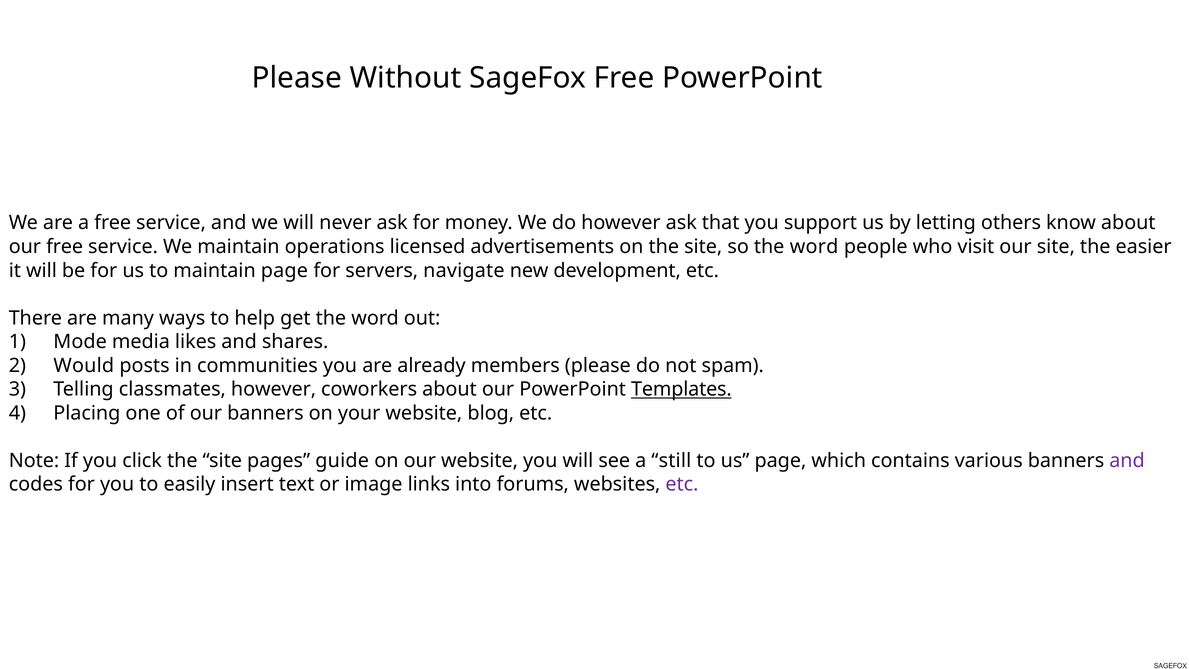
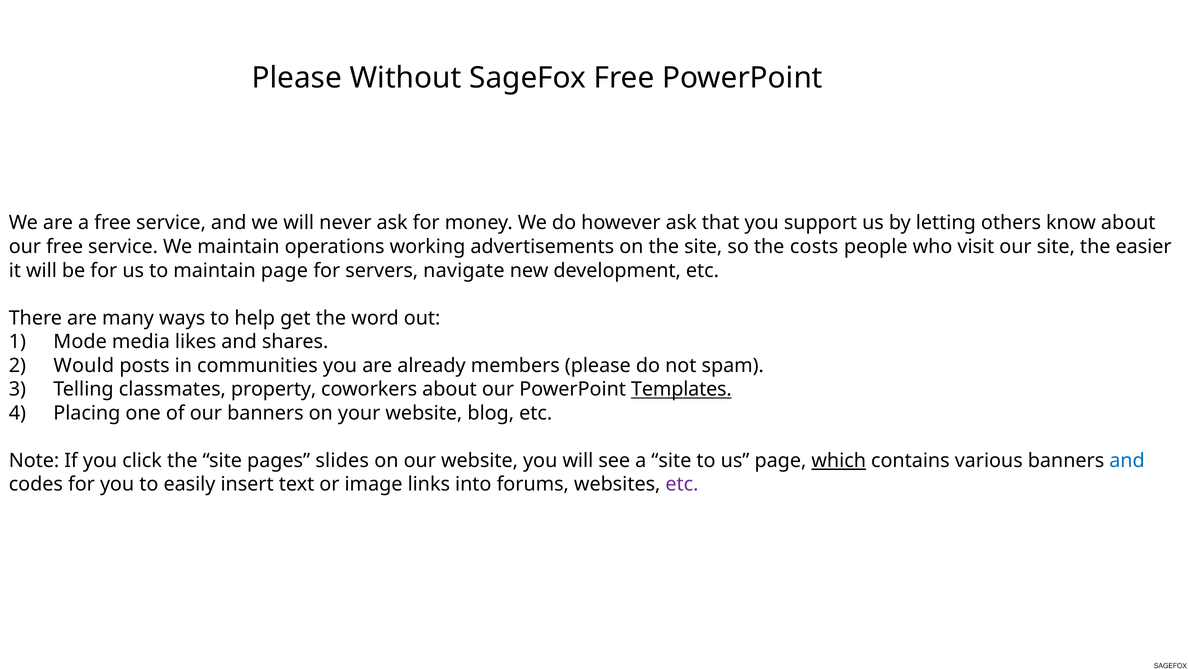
licensed: licensed -> working (427, 247)
so the word: word -> costs (814, 247)
classmates however: however -> property (274, 389)
guide: guide -> slides (342, 461)
a still: still -> site (671, 461)
which underline: none -> present (839, 461)
and colour: purple -> blue (1127, 461)
